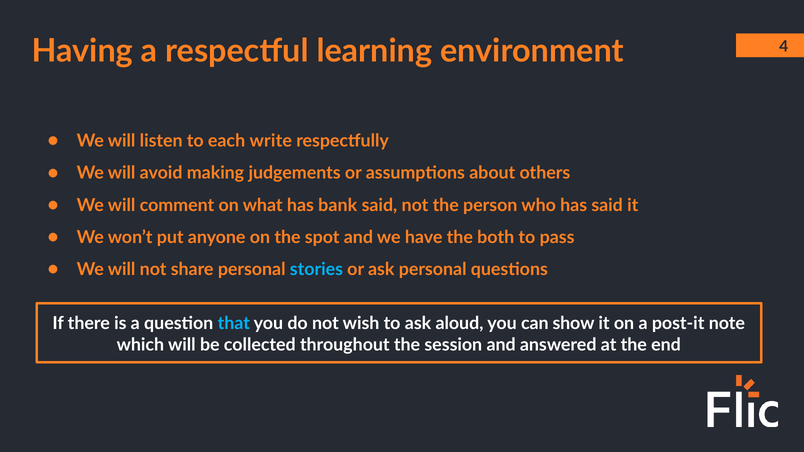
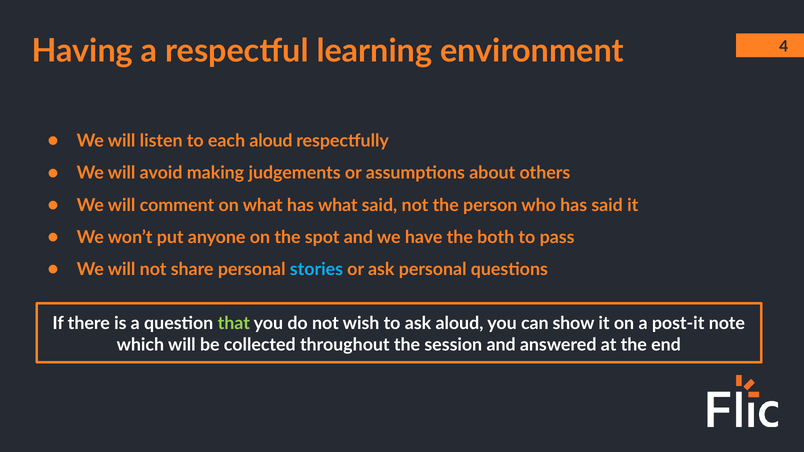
each write: write -> aloud (271, 141)
has bank: bank -> what (338, 205)
that colour: light blue -> light green (234, 324)
